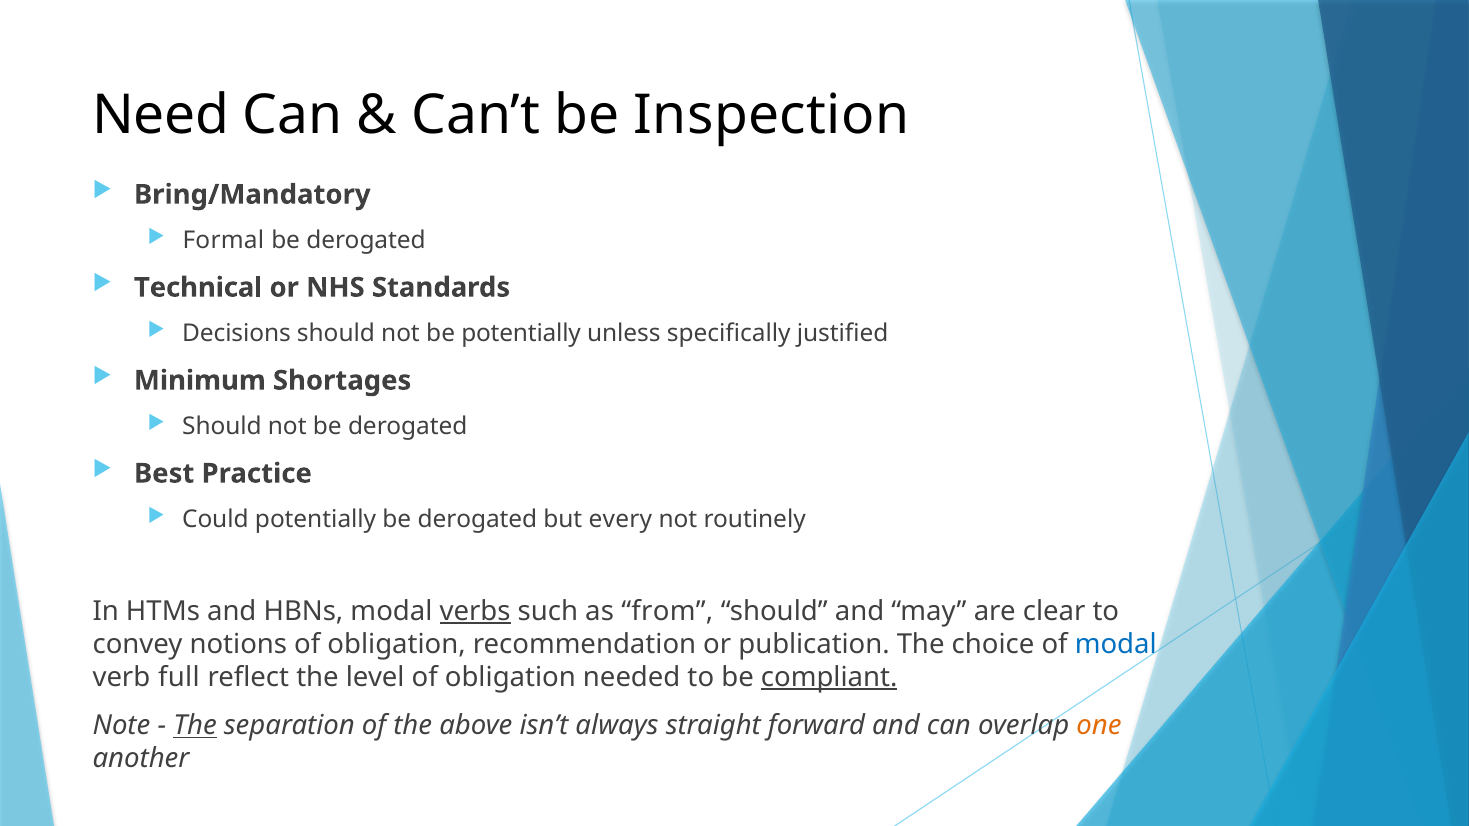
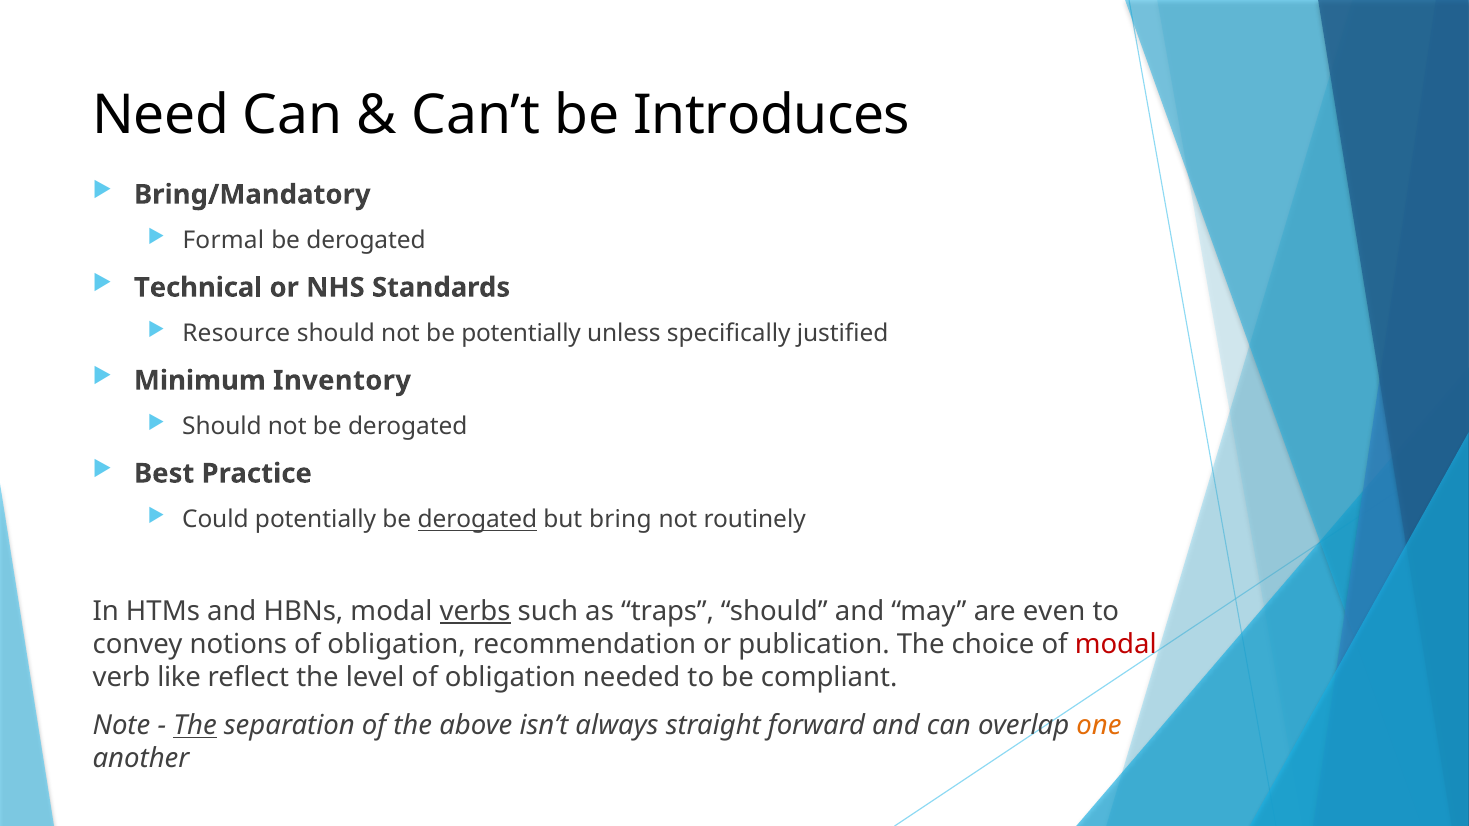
Inspection: Inspection -> Introduces (772, 116)
Decisions: Decisions -> Resource (236, 334)
Shortages: Shortages -> Inventory (342, 381)
derogated underline: none -> present (477, 520)
every: every -> bring (620, 520)
from: from -> traps (668, 611)
clear: clear -> even (1054, 611)
modal colour: blue -> red (1116, 644)
full: full -> like (179, 677)
compliant underline: present -> none (829, 677)
